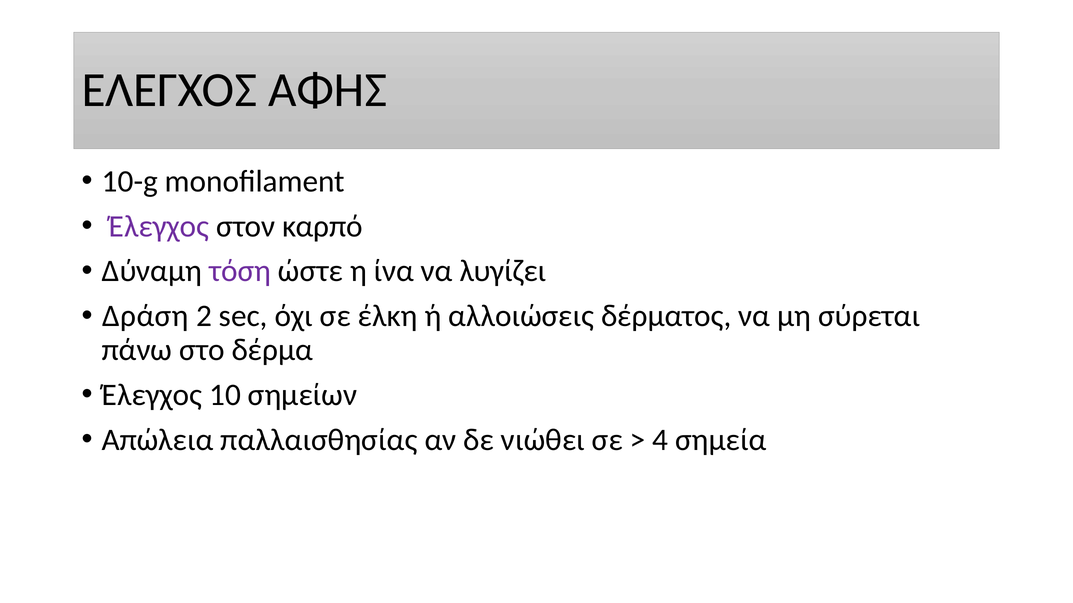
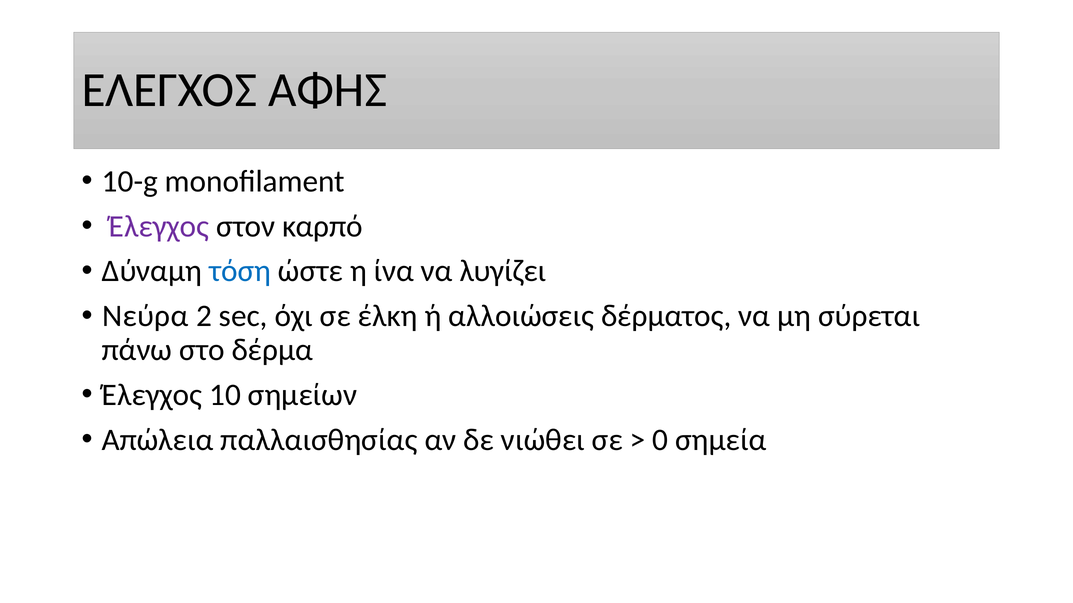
τόση colour: purple -> blue (240, 271)
Δράση: Δράση -> Νεύρα (145, 316)
4: 4 -> 0 (660, 440)
